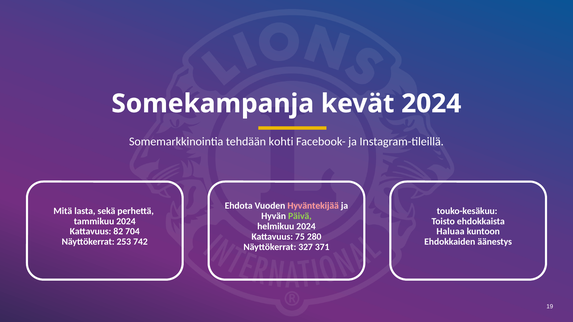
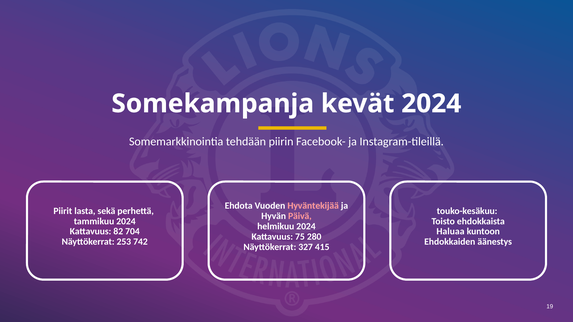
kohti: kohti -> piirin (281, 142)
Mitä: Mitä -> Piirit (63, 211)
Päivä colour: light green -> pink (300, 216)
371: 371 -> 415 (322, 247)
